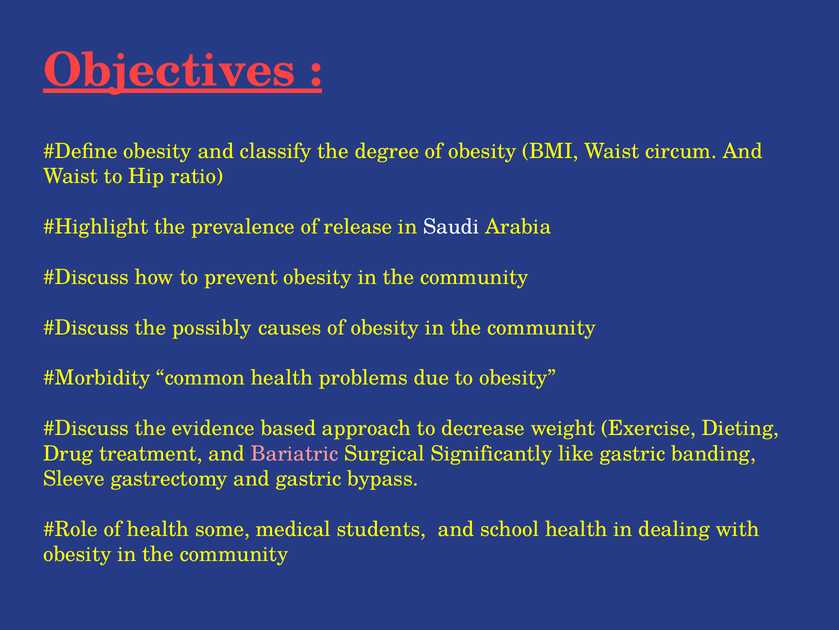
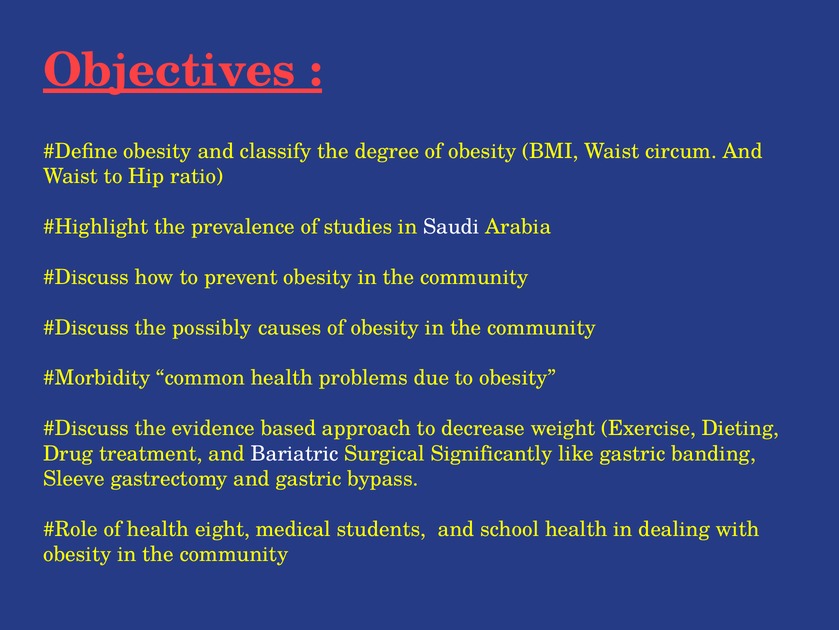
release: release -> studies (358, 227)
Bariatric colour: pink -> white (295, 453)
some: some -> eight (222, 529)
